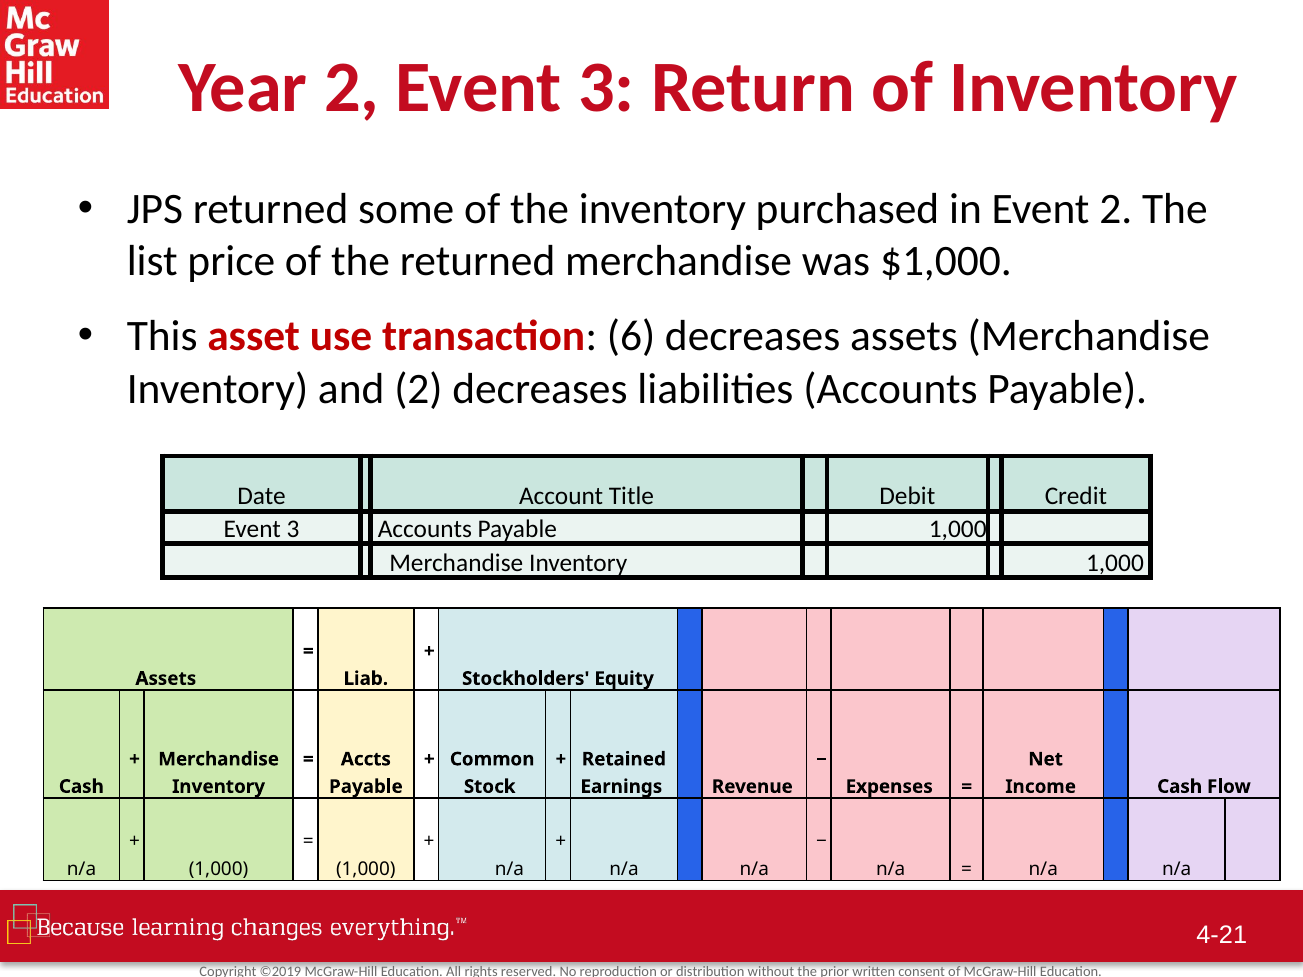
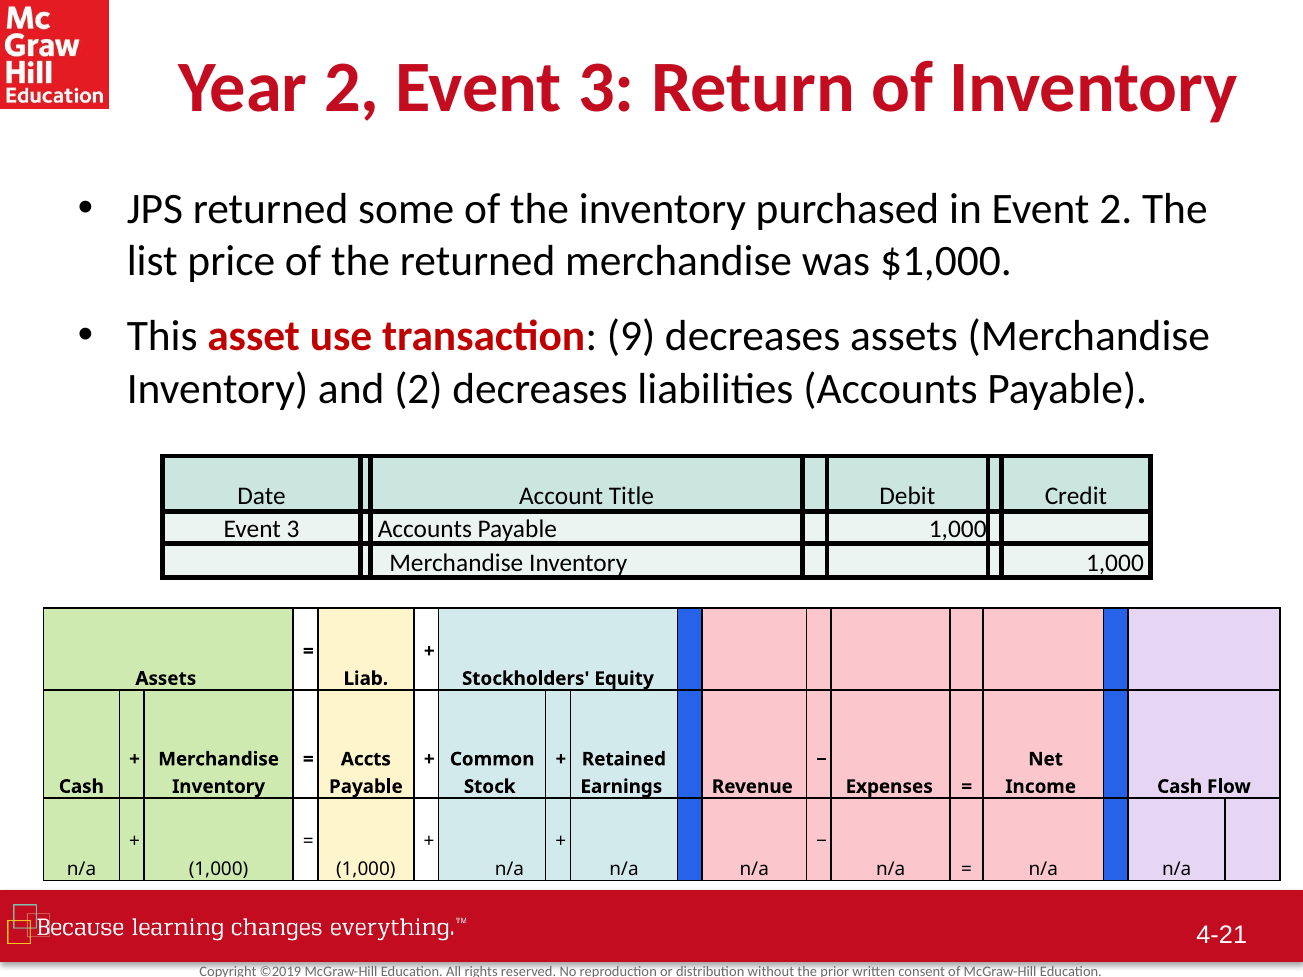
6: 6 -> 9 (631, 337)
